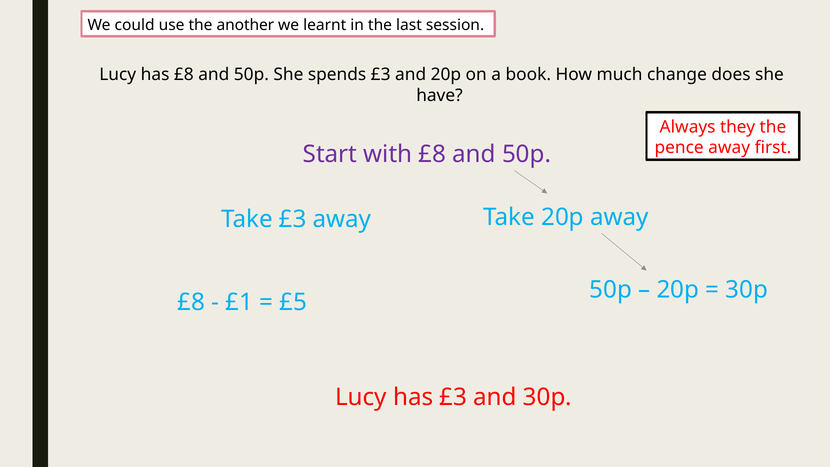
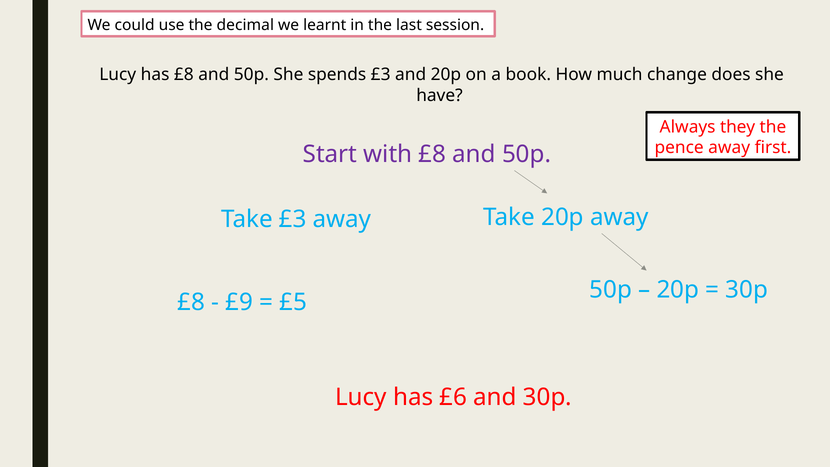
another: another -> decimal (245, 25)
£1: £1 -> £9 (239, 302)
has £3: £3 -> £6 (453, 397)
